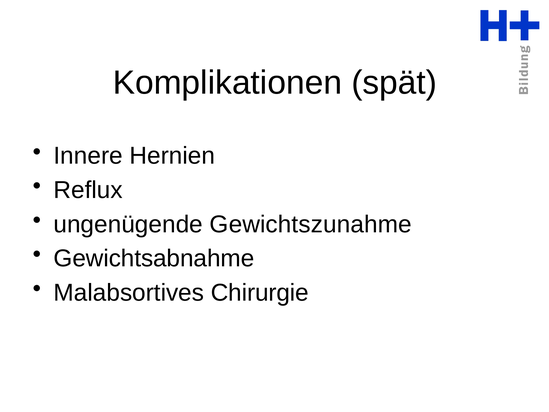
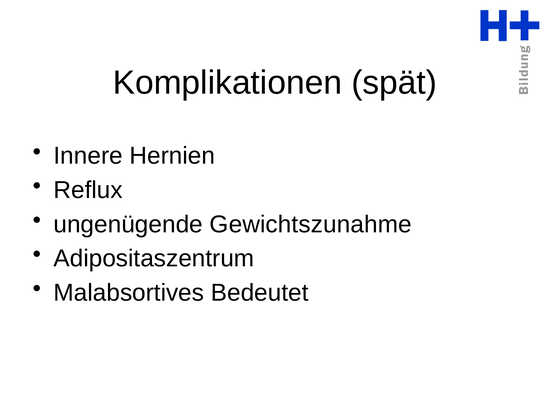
Gewichtsabnahme: Gewichtsabnahme -> Adipositaszentrum (154, 258)
Chirurgie: Chirurgie -> Bedeutet (260, 292)
